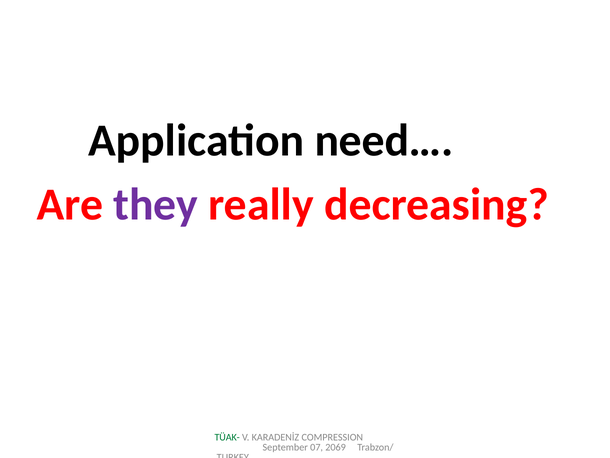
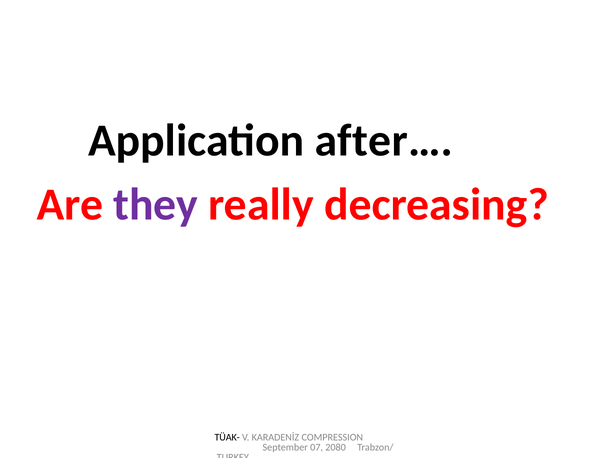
need…: need… -> after… (384, 140)
TÜAK- colour: green -> black (227, 437)
2069: 2069 -> 2080 (336, 447)
